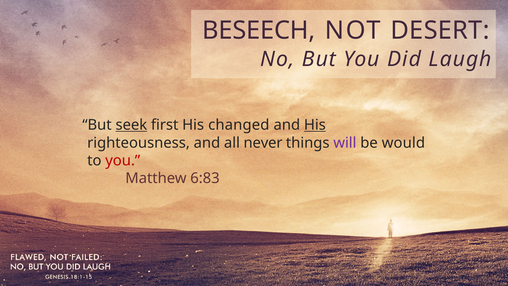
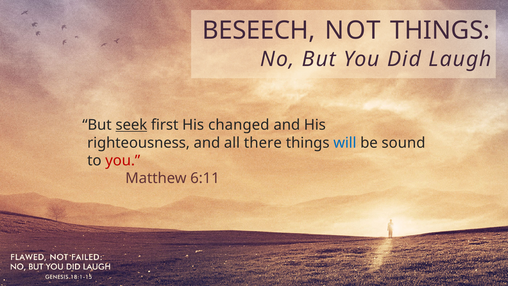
NOT DESERT: DESERT -> THINGS (440, 31)
His underline: present -> none (315, 125)
never: never -> there (263, 143)
will colour: purple -> blue (345, 143)
would: would -> sound (403, 143)
6:83: 6:83 -> 6:11 (205, 178)
